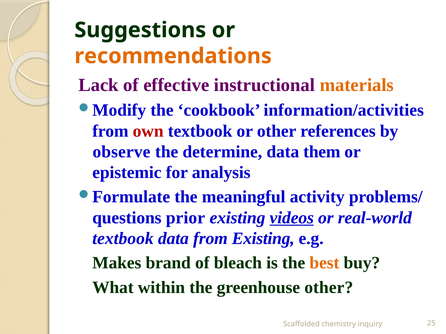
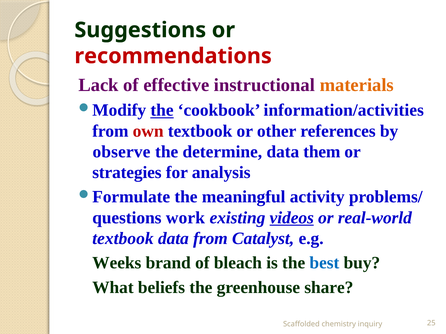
recommendations colour: orange -> red (173, 56)
the underline: none -> present (162, 110)
epistemic: epistemic -> strategies (127, 173)
prior: prior -> work (185, 218)
from Existing: Existing -> Catalyst (263, 239)
Makes: Makes -> Weeks (117, 263)
best colour: orange -> blue (324, 263)
within: within -> beliefs (161, 288)
greenhouse other: other -> share (329, 288)
